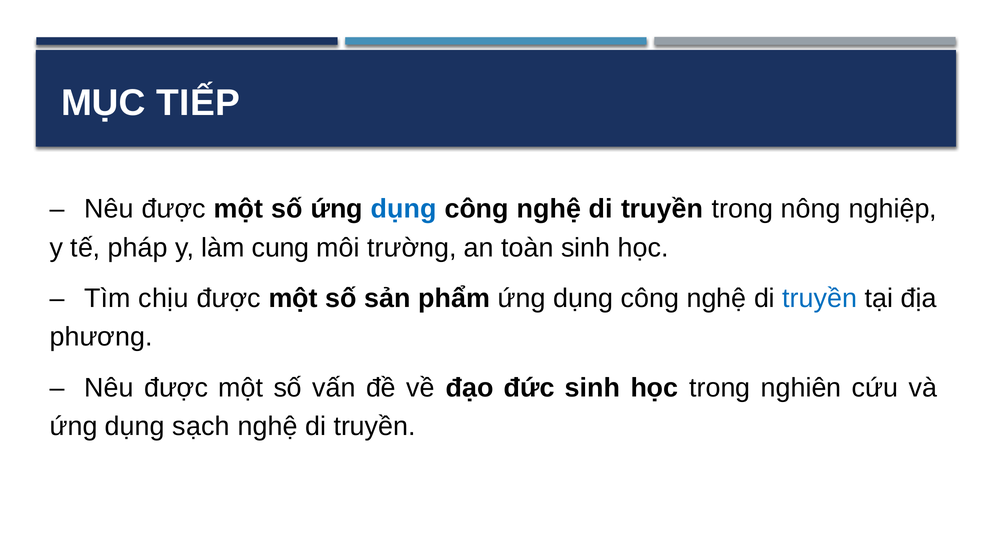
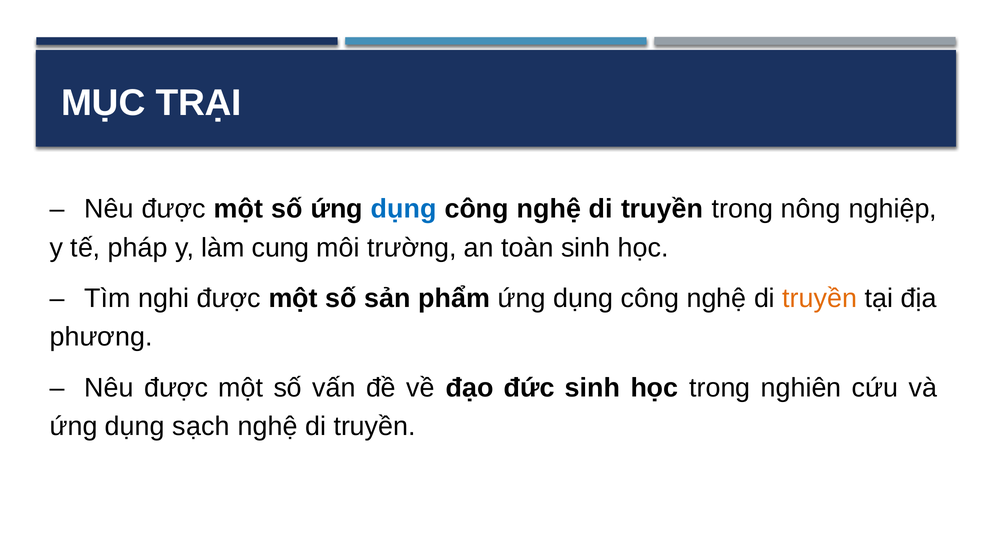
TIẾP: TIẾP -> TRẠI (199, 103)
chịu: chịu -> nghi (164, 298)
truyền colour: blue -> orange (820, 298)
